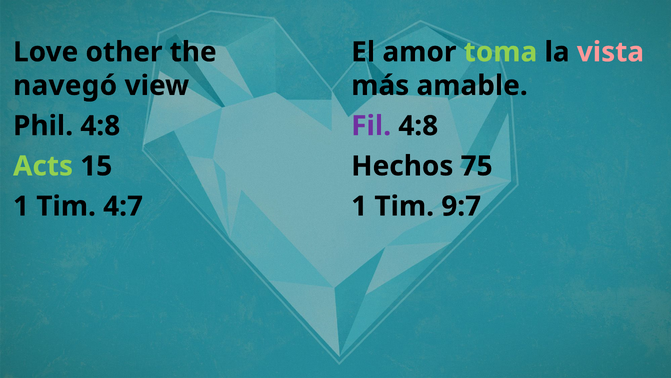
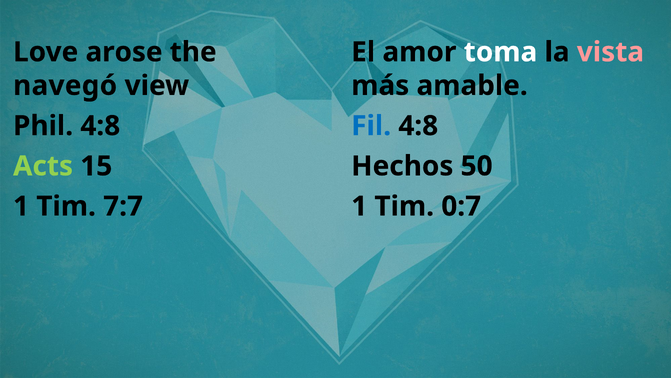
other: other -> arose (124, 52)
toma colour: light green -> white (500, 52)
Fil colour: purple -> blue (371, 126)
75: 75 -> 50 (477, 166)
4:7: 4:7 -> 7:7 (123, 206)
9:7: 9:7 -> 0:7 (461, 206)
